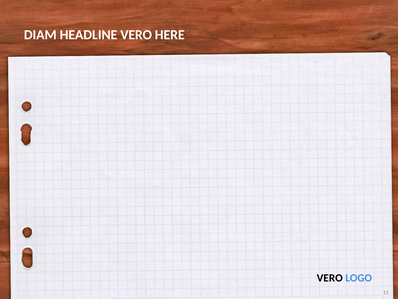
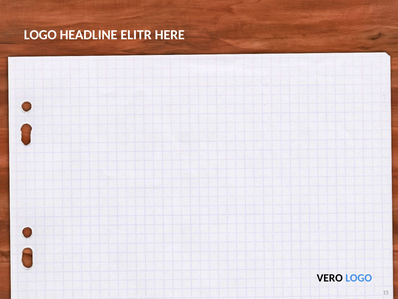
DIAM: DIAM -> LOGO (40, 35)
HEADLINE VERO: VERO -> ELITR (136, 35)
